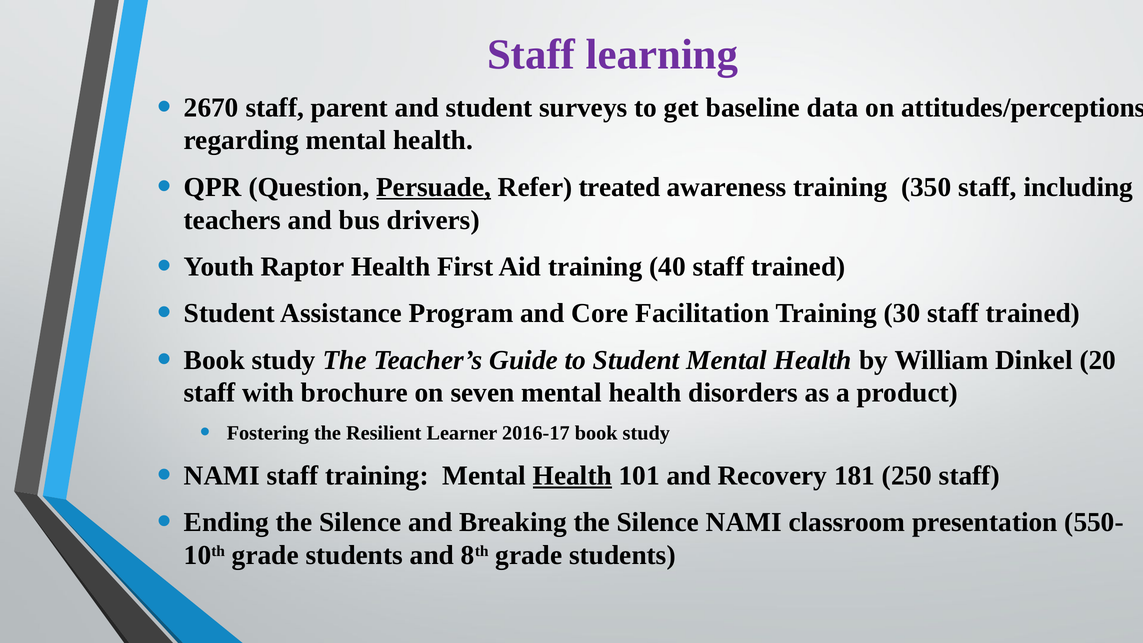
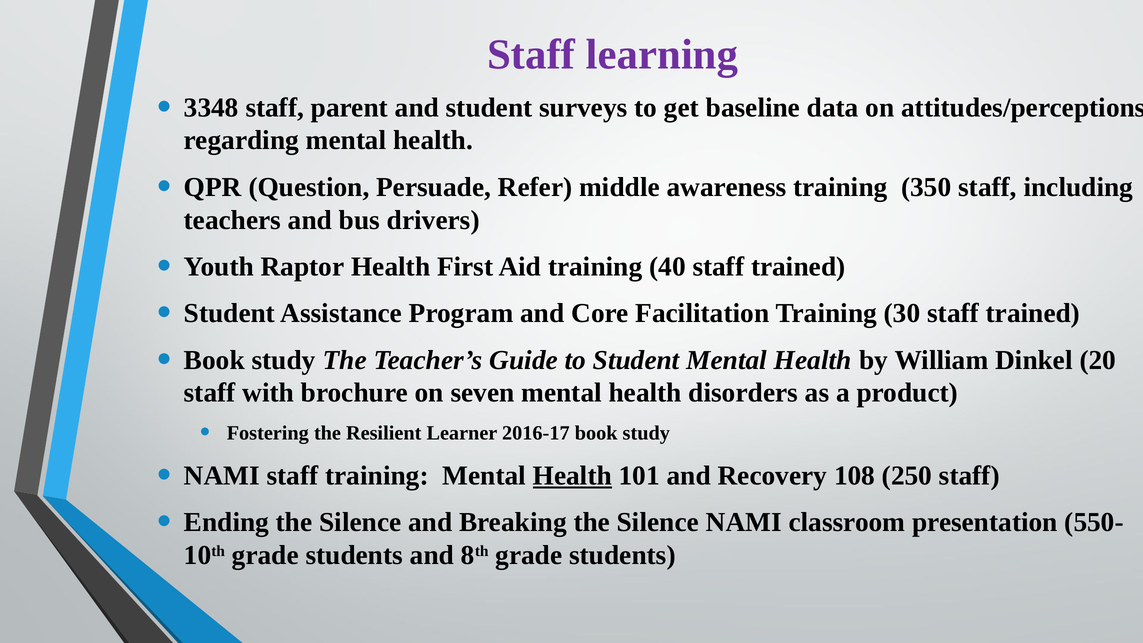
2670: 2670 -> 3348 (211, 108)
Persuade underline: present -> none (434, 187)
treated: treated -> middle (619, 187)
181: 181 -> 108 (855, 476)
